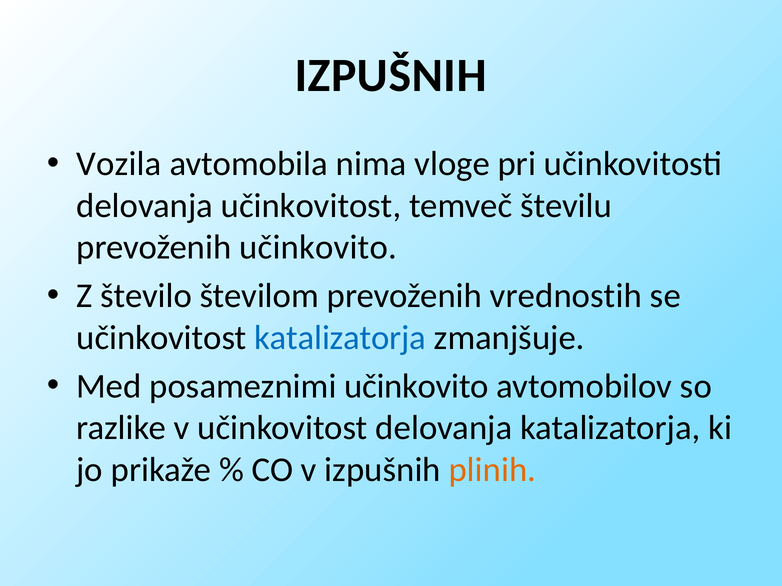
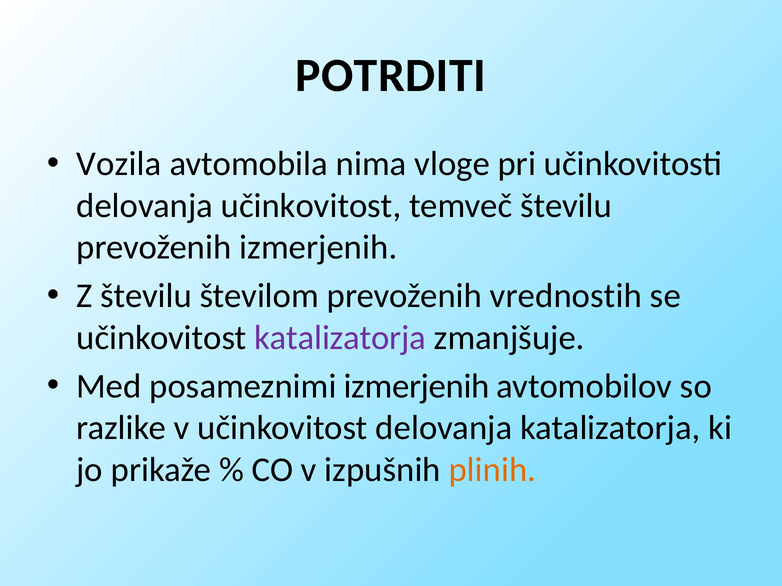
IZPUŠNIH: IZPUŠNIH -> POTRDITI (391, 76)
prevoženih učinkovito: učinkovito -> izmerjenih (318, 247)
Z število: število -> številu (146, 296)
katalizatorja colour: blue -> purple (340, 338)
posameznimi učinkovito: učinkovito -> izmerjenih (417, 387)
